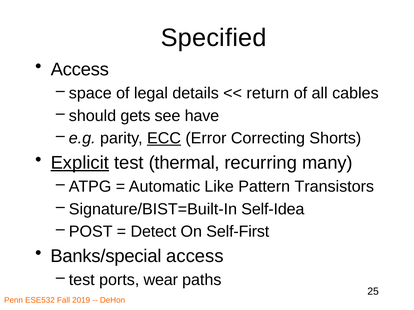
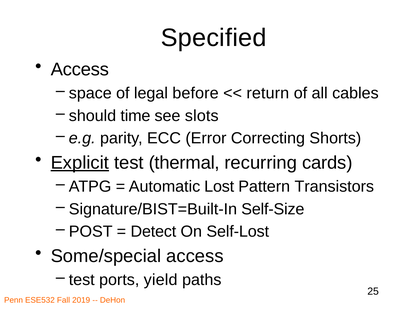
details: details -> before (196, 93)
gets: gets -> time (135, 116)
have: have -> slots (202, 116)
ECC underline: present -> none (164, 138)
many: many -> cards (327, 163)
Like: Like -> Lost (219, 187)
Self-Idea: Self-Idea -> Self-Size (273, 209)
Self-First: Self-First -> Self-Lost (238, 232)
Banks/special: Banks/special -> Some/special (106, 256)
wear: wear -> yield (161, 280)
